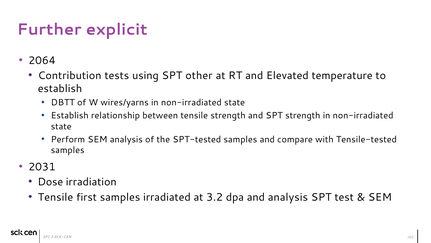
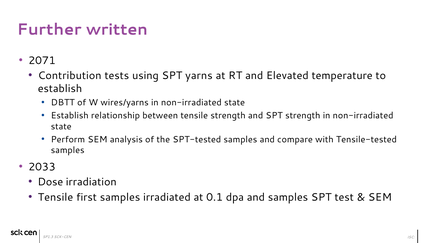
explicit: explicit -> written (117, 29)
2064: 2064 -> 2071 (42, 60)
other: other -> yarns (199, 75)
2031: 2031 -> 2033 (42, 166)
3.2: 3.2 -> 0.1 (215, 197)
and analysis: analysis -> samples (288, 197)
